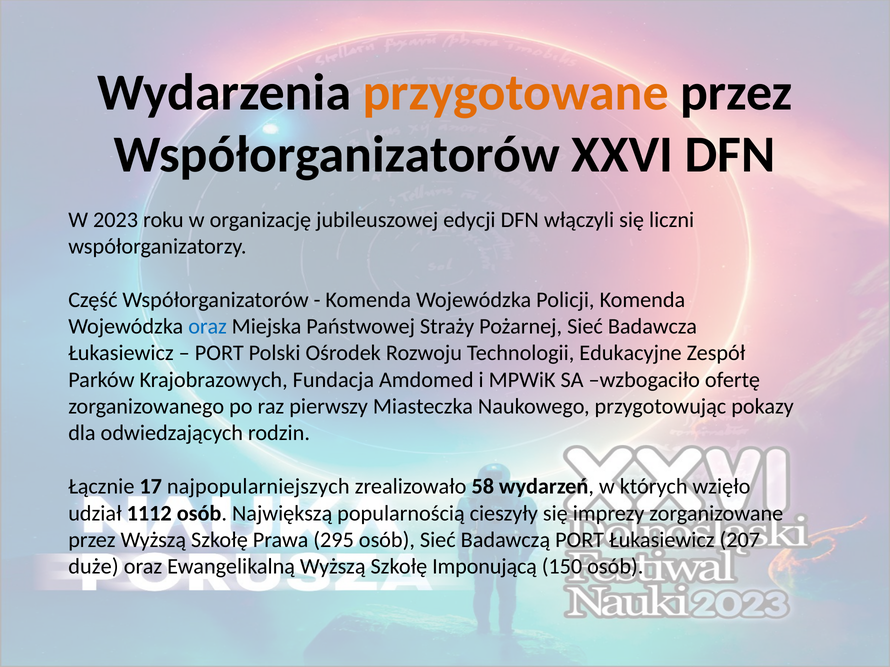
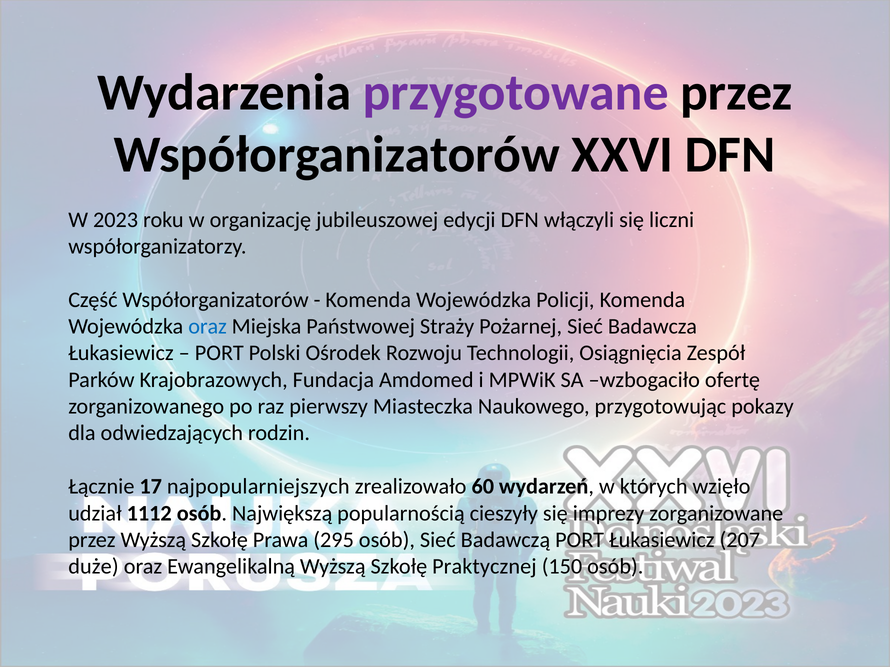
przygotowane colour: orange -> purple (516, 93)
Edukacyjne: Edukacyjne -> Osiągnięcia (631, 353)
58: 58 -> 60 (483, 487)
Imponującą: Imponującą -> Praktycznej (484, 567)
